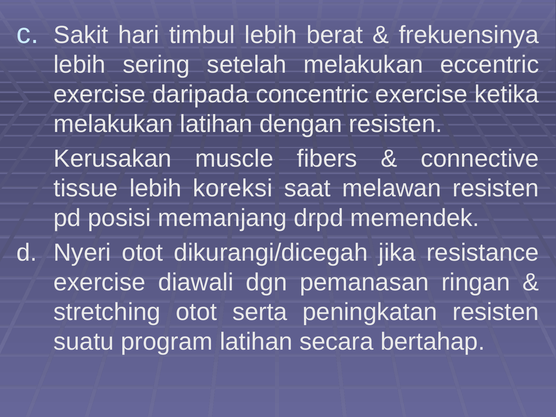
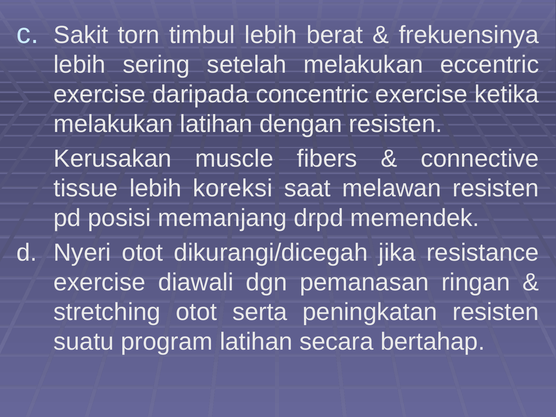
hari: hari -> torn (139, 35)
